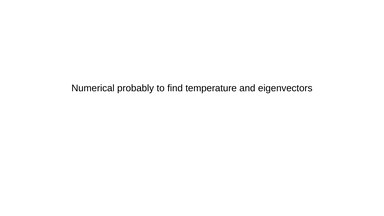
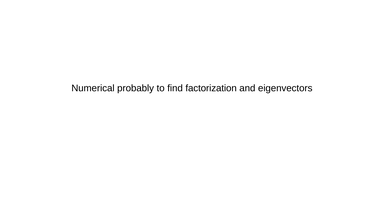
temperature: temperature -> factorization (211, 88)
